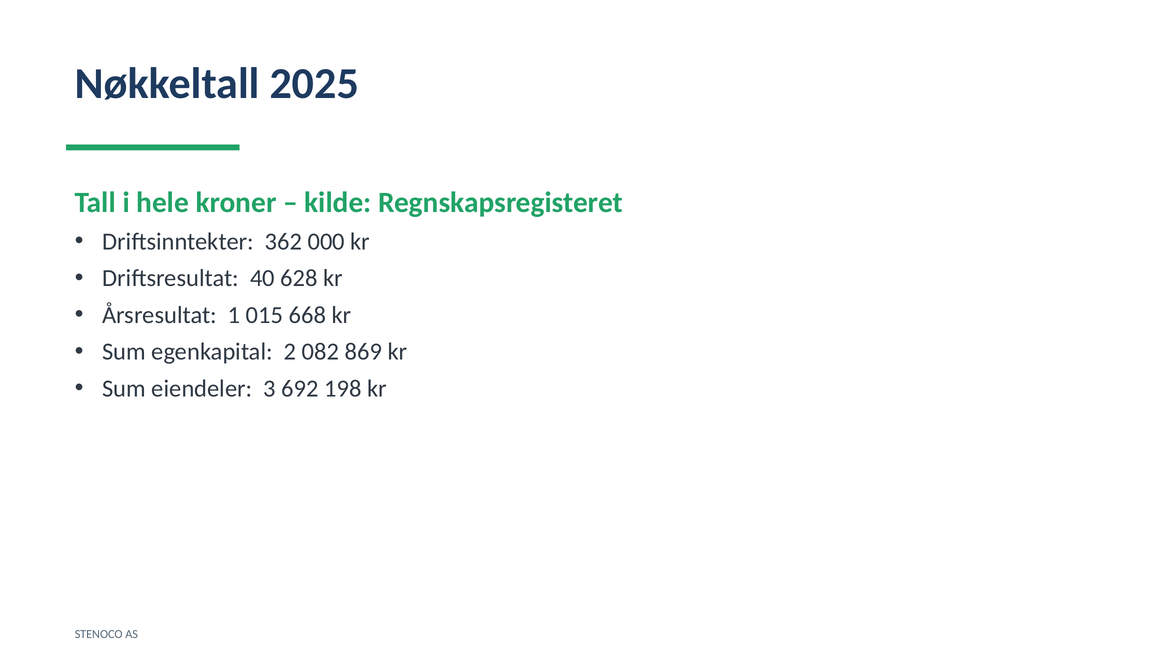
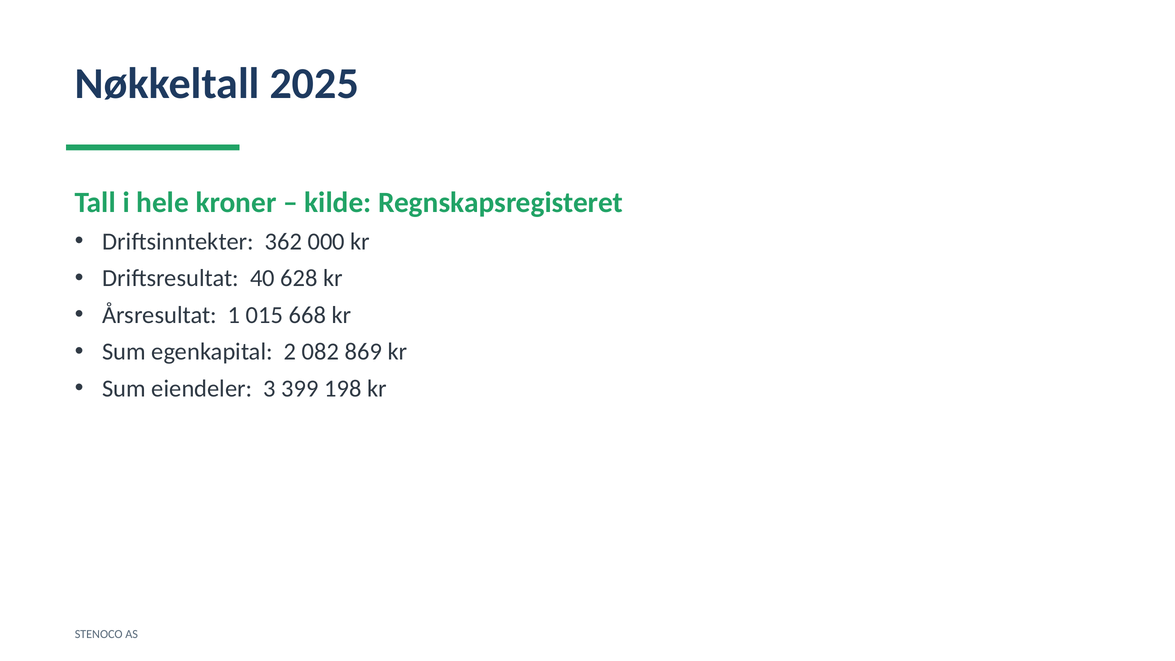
692: 692 -> 399 (300, 389)
